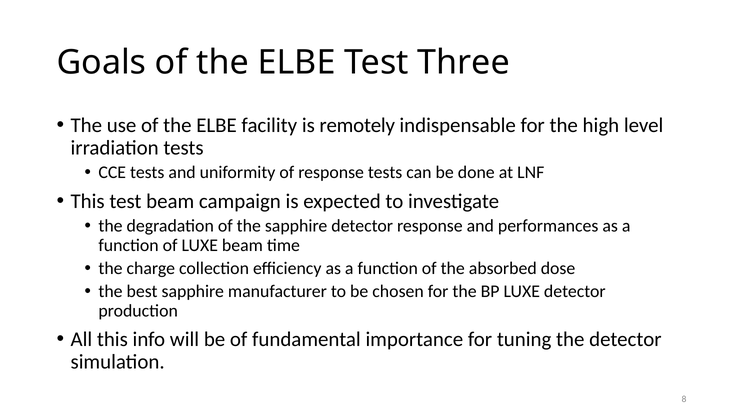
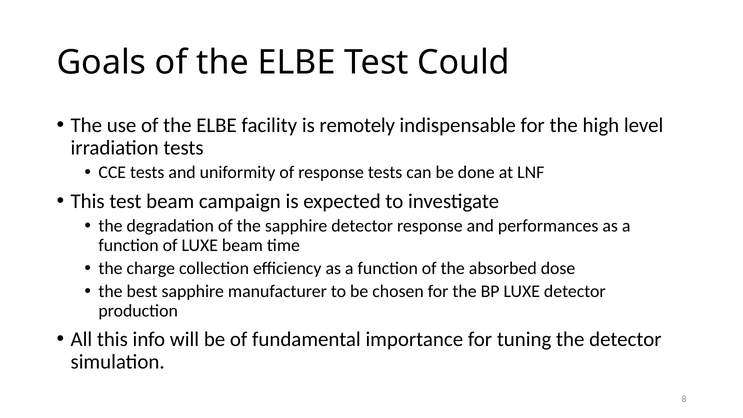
Three: Three -> Could (464, 62)
